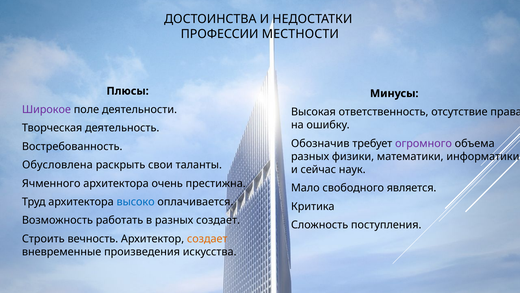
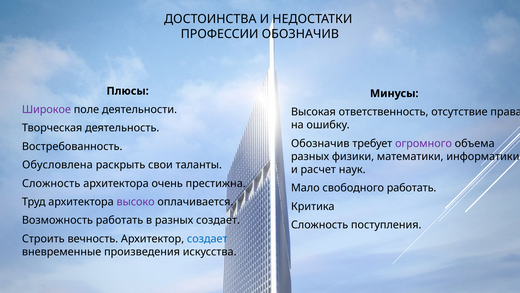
ПРОФЕССИИ МЕСТНОСТИ: МЕСТНОСТИ -> ОБОЗНАЧИВ (300, 34)
сейчас: сейчас -> расчет (318, 169)
Ячменного: Ячменного -> Сложность (51, 183)
свободного является: является -> работать (412, 188)
высоко colour: blue -> purple (136, 202)
создает colour: orange -> blue (207, 238)
